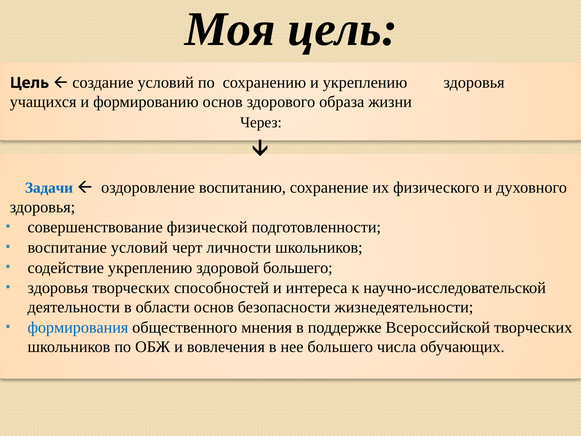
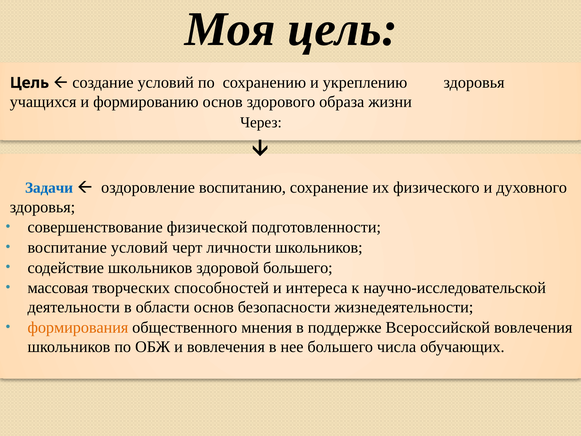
содействие укреплению: укреплению -> школьников (150, 268)
здоровья: здоровья -> массовая (58, 288)
формирования colour: blue -> orange (78, 327)
Всероссийской творческих: творческих -> вовлечения (533, 327)
